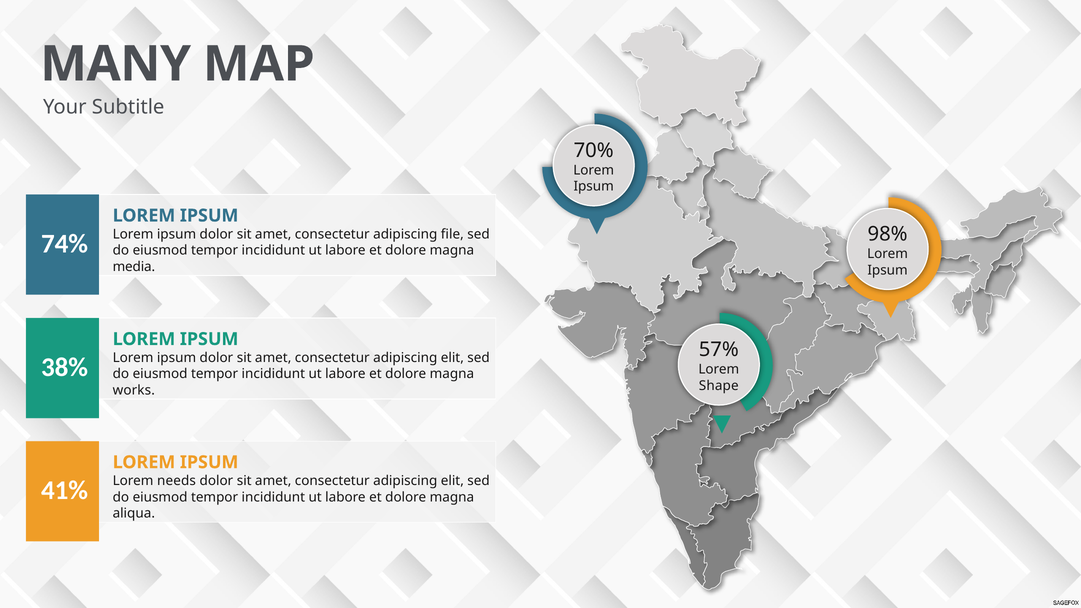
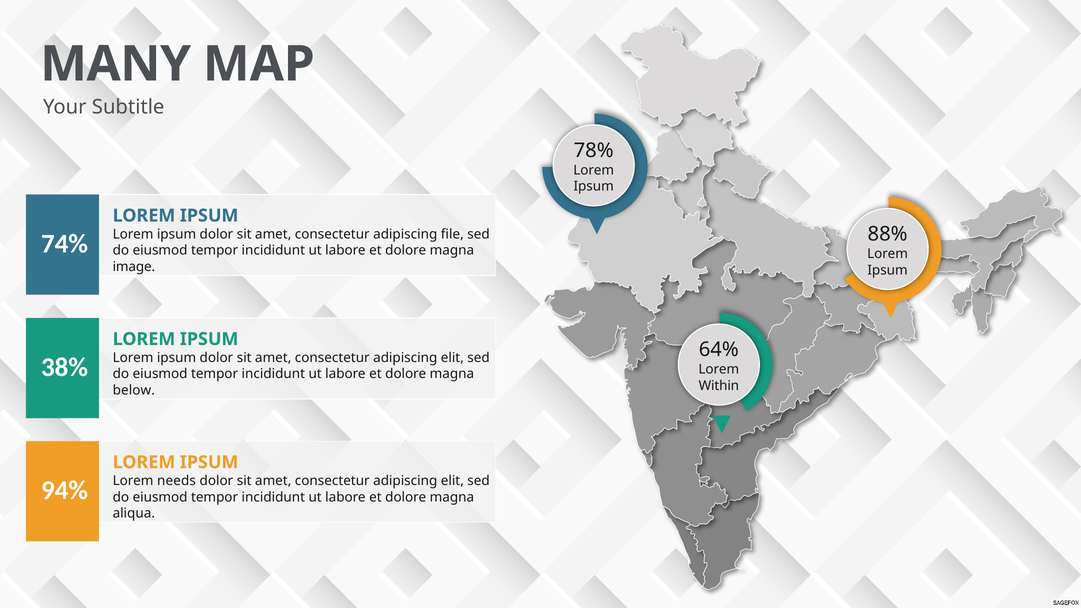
70%: 70% -> 78% (594, 151)
98%: 98% -> 88% (888, 234)
media: media -> image (134, 267)
57%: 57% -> 64% (719, 350)
Shape: Shape -> Within (719, 386)
works: works -> below (134, 390)
41%: 41% -> 94% (65, 490)
